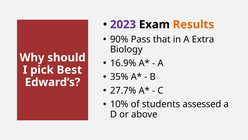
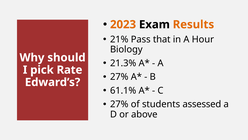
2023 colour: purple -> orange (123, 24)
90%: 90% -> 21% (119, 39)
Extra: Extra -> Hour (203, 39)
16.9%: 16.9% -> 21.3% (123, 63)
Best: Best -> Rate (70, 70)
35%: 35% -> 27% (119, 77)
27.7%: 27.7% -> 61.1% (123, 90)
10%: 10% -> 27% (119, 104)
